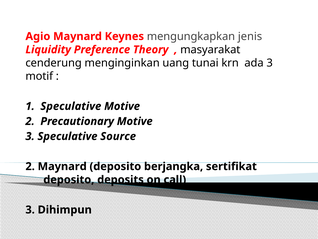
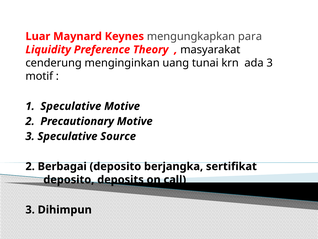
Agio: Agio -> Luar (38, 36)
jenis: jenis -> para (250, 36)
2 Maynard: Maynard -> Berbagai (62, 166)
